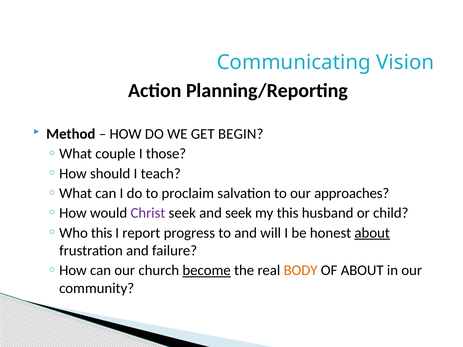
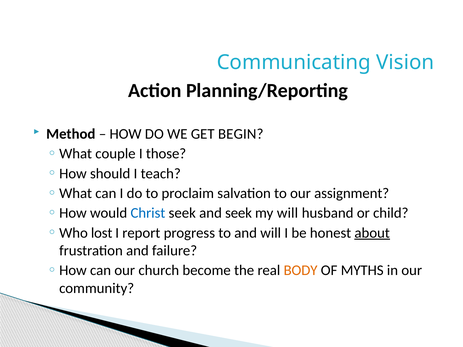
approaches: approaches -> assignment (352, 193)
Christ colour: purple -> blue (148, 213)
my this: this -> will (287, 213)
this: this -> lost (102, 233)
become underline: present -> none (207, 271)
OF ABOUT: ABOUT -> MYTHS (362, 271)
